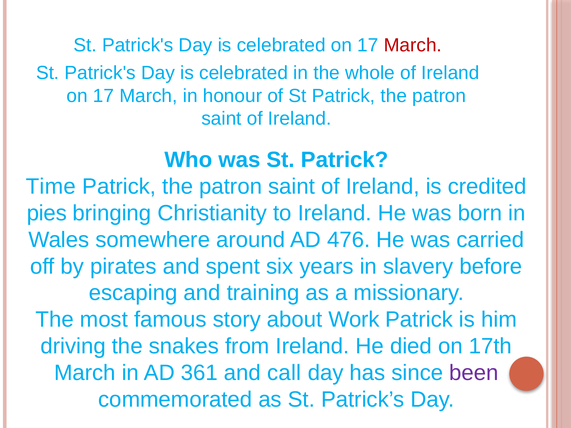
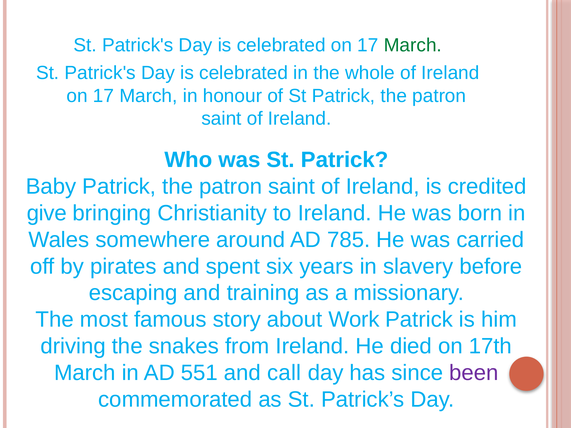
March colour: red -> green (413, 45)
Time: Time -> Baby (51, 187)
pies: pies -> give (47, 213)
476: 476 -> 785 (349, 240)
361: 361 -> 551 (199, 373)
